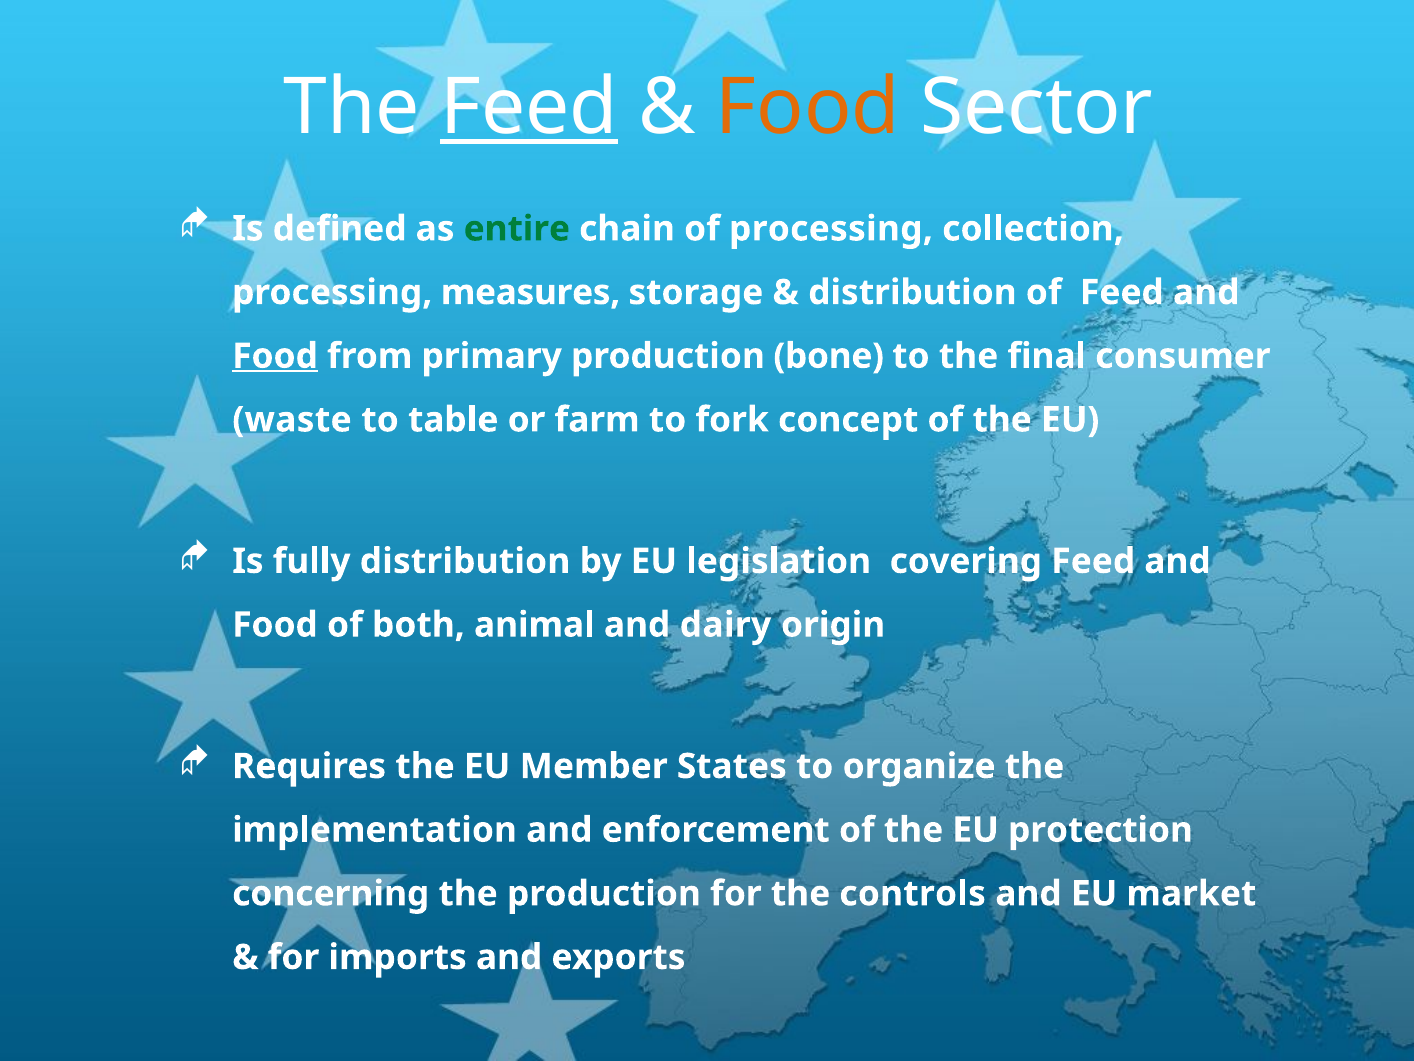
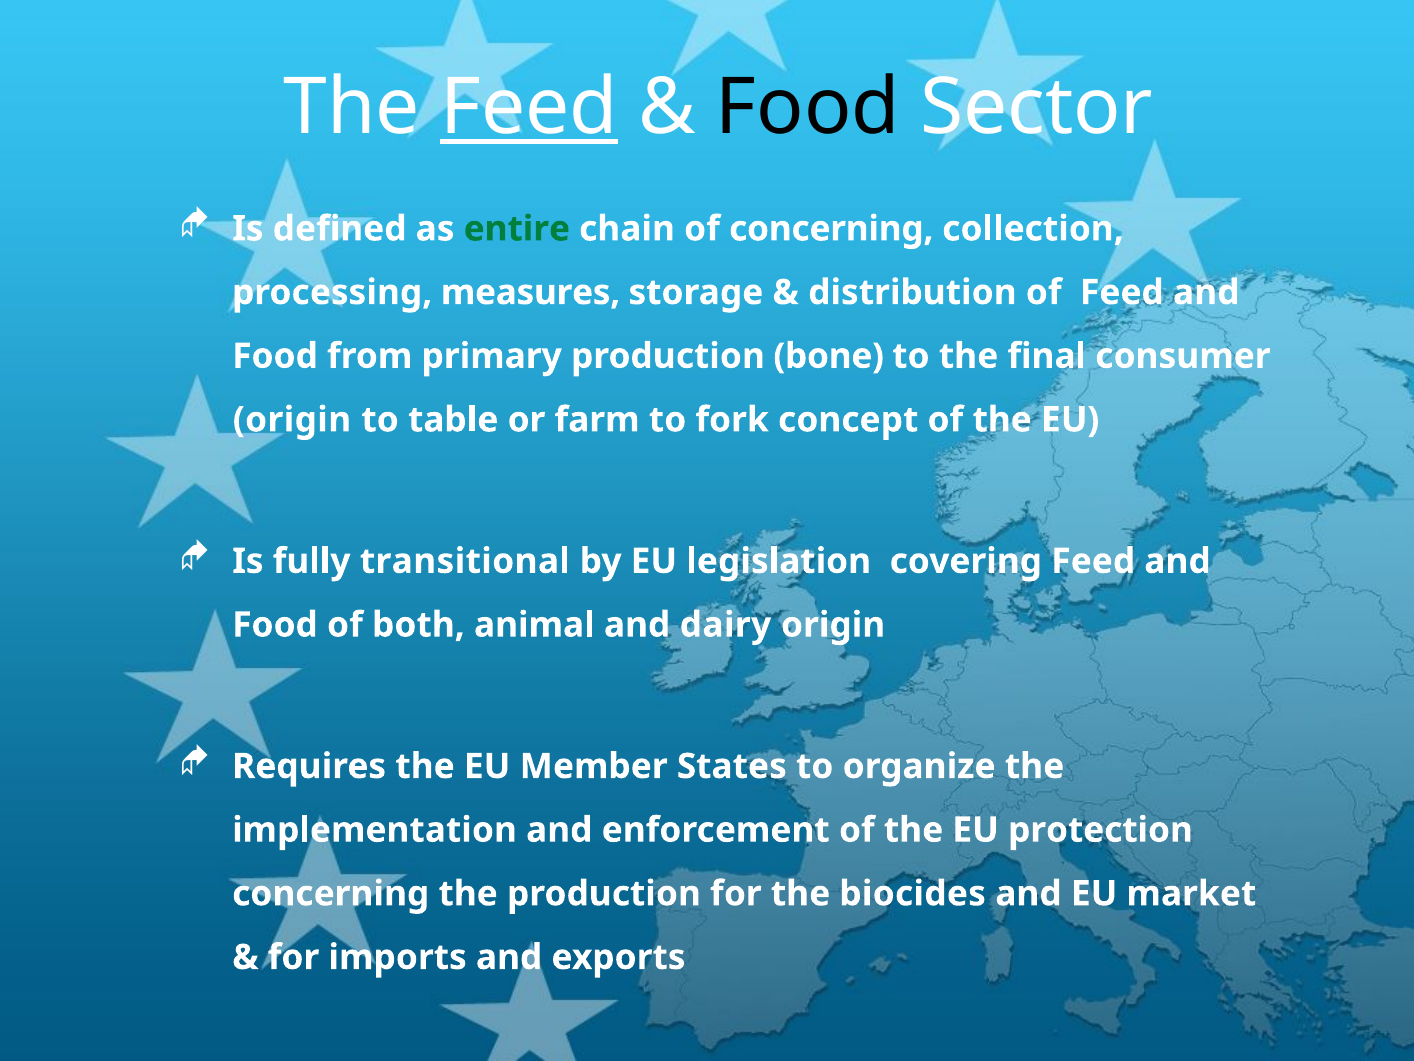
Food colour: orange -> black (808, 108)
of processing: processing -> concerning (831, 229)
Food underline: present -> none (275, 356)
waste: waste -> origin (292, 420)
fully distribution: distribution -> transitional (465, 561)
controls: controls -> biocides (913, 893)
